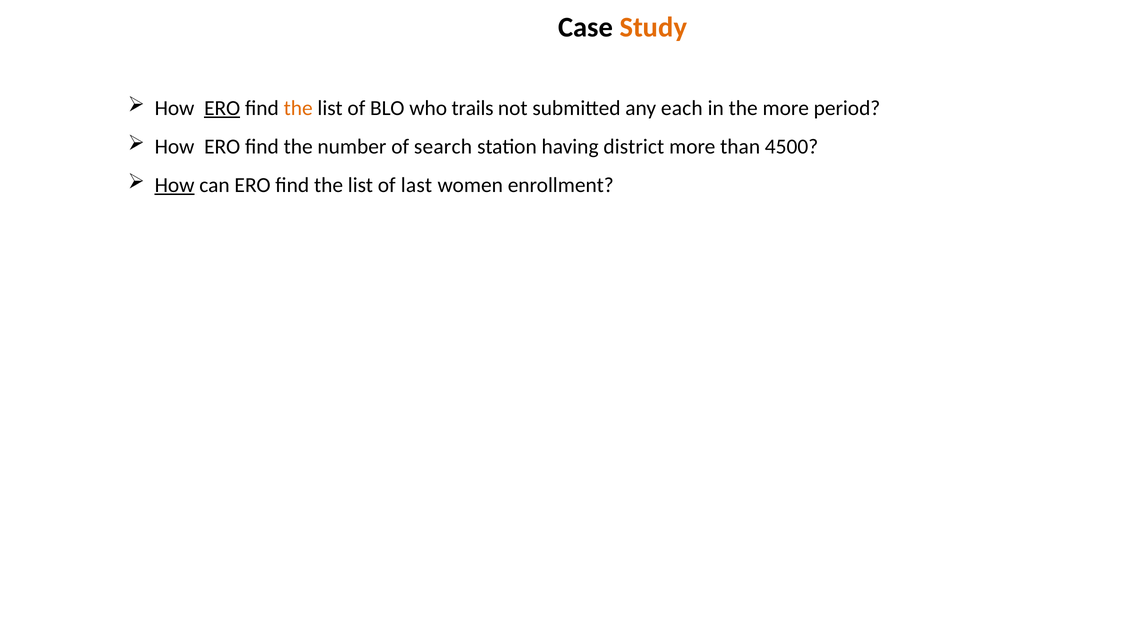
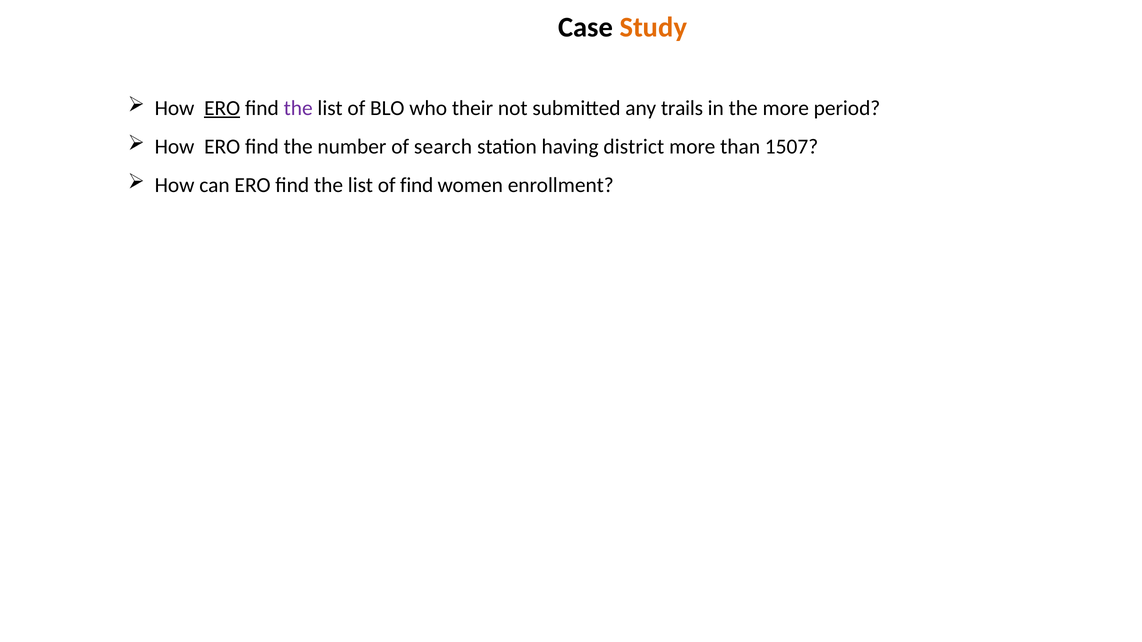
the colour: orange -> purple (298, 108)
trails: trails -> their (472, 108)
each: each -> trails (682, 108)
4500: 4500 -> 1507 (792, 147)
How underline: present -> none (175, 185)
of last: last -> find (417, 185)
